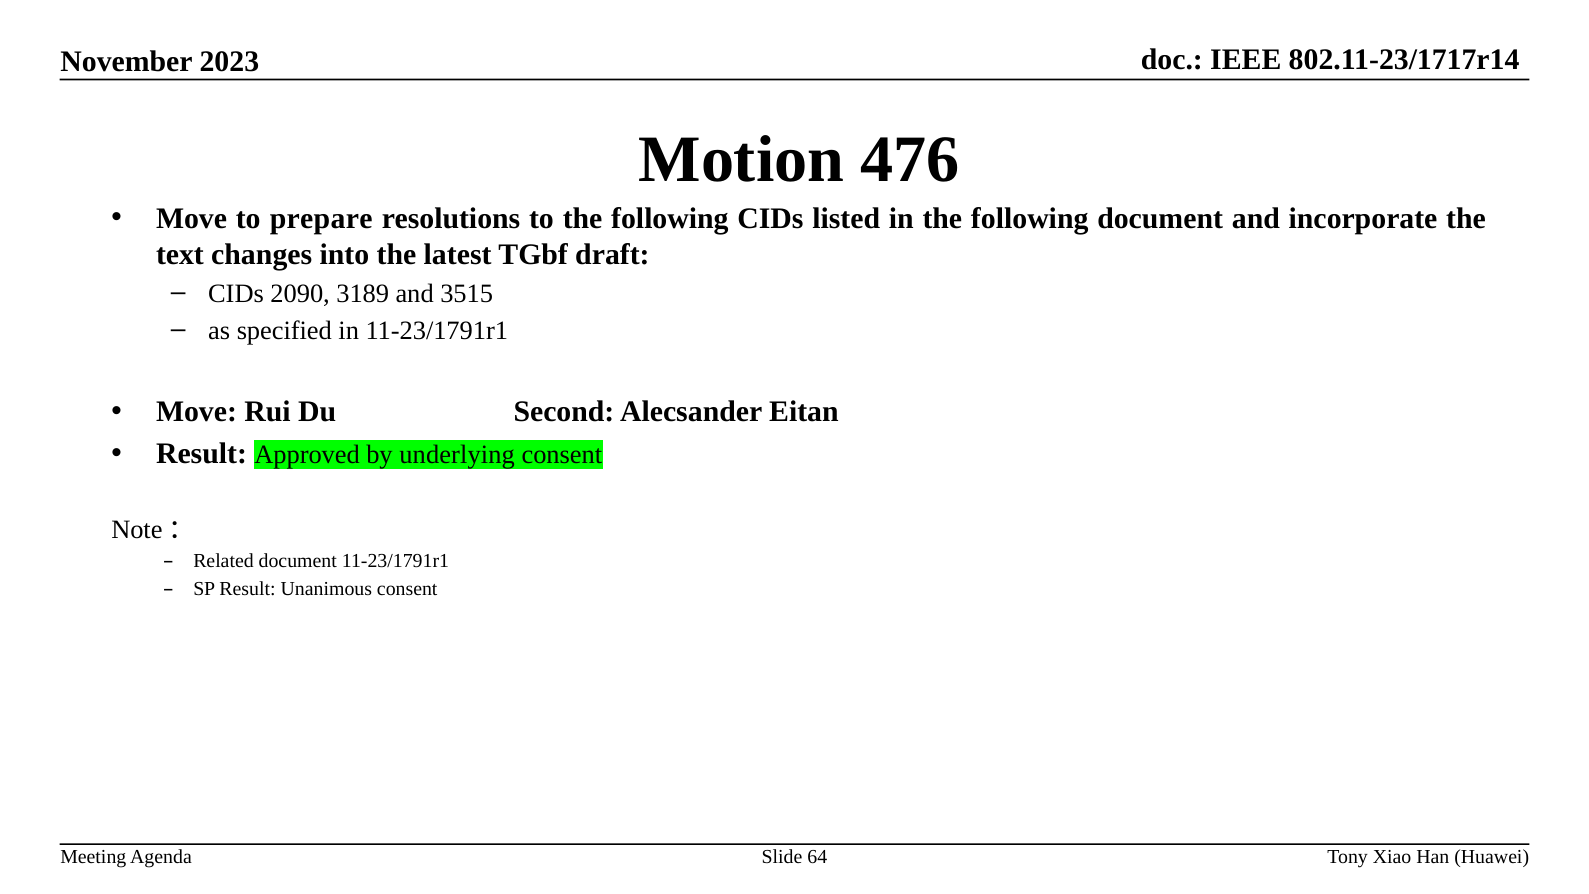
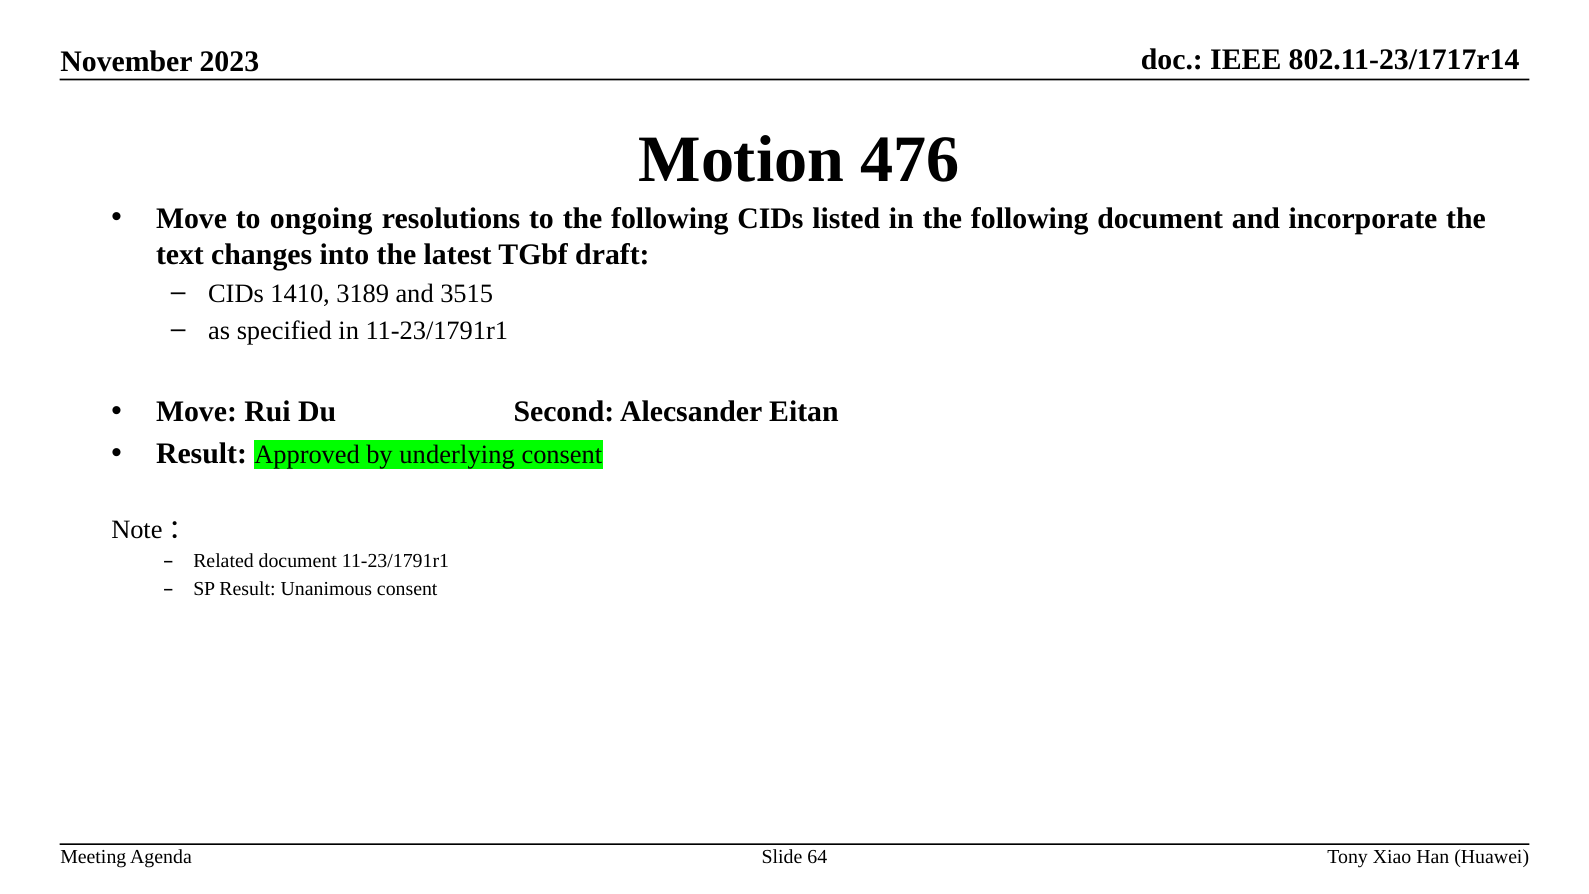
prepare: prepare -> ongoing (321, 219)
2090: 2090 -> 1410 (300, 293)
